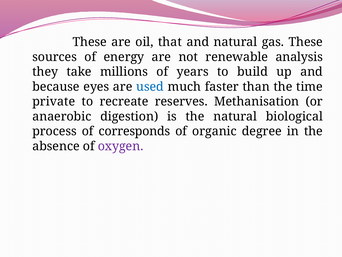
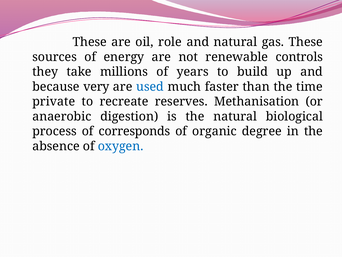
that: that -> role (170, 42)
analysis: analysis -> controls (299, 57)
eyes: eyes -> very (96, 87)
oxygen colour: purple -> blue (121, 146)
